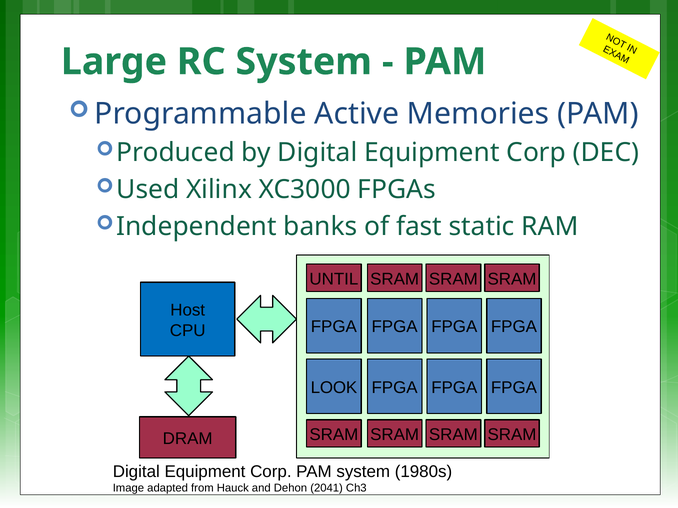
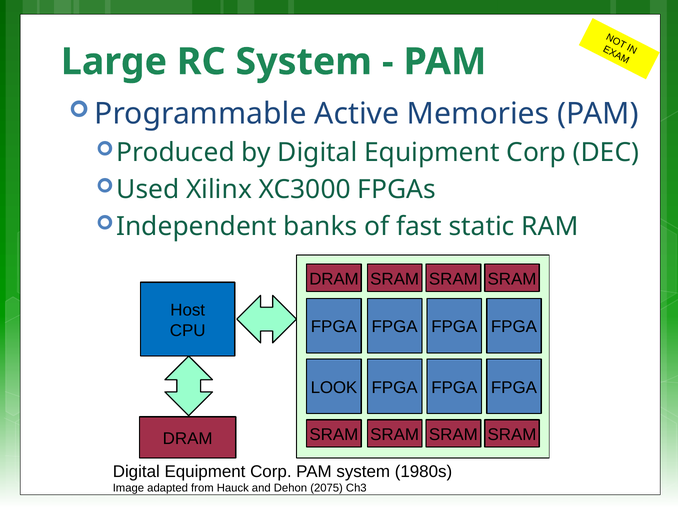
UNTIL: UNTIL -> DRAM (334, 279)
2041: 2041 -> 2075 (327, 489)
